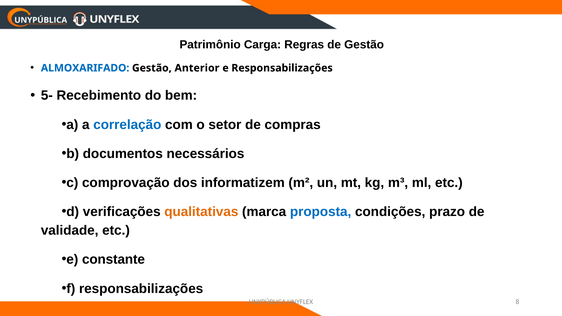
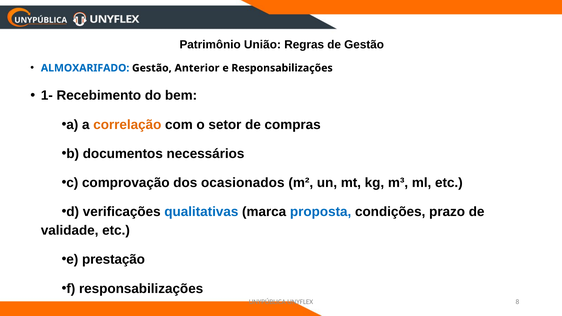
Carga: Carga -> União (262, 45)
5-: 5- -> 1- (47, 96)
correlação colour: blue -> orange (127, 125)
informatizem: informatizem -> ocasionados (243, 183)
qualitativas colour: orange -> blue (201, 212)
constante: constante -> prestação (113, 260)
